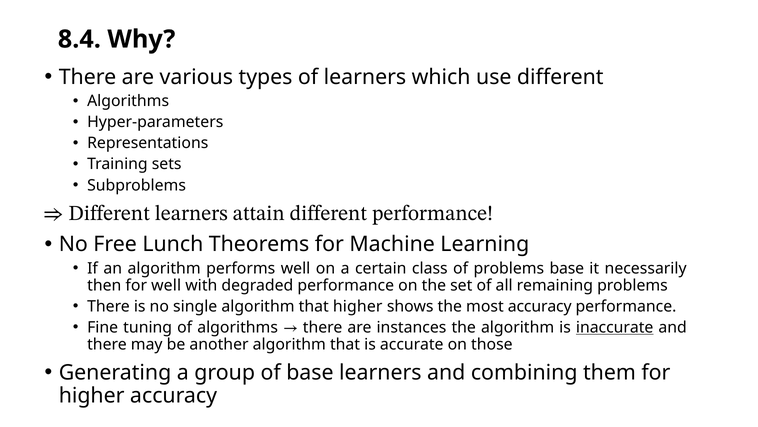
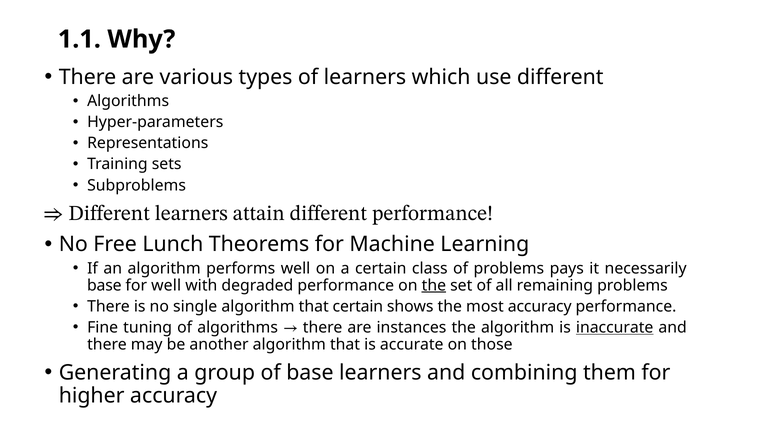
8.4: 8.4 -> 1.1 (79, 39)
problems base: base -> pays (567, 268)
then: then -> base (104, 285)
the underline: none -> present (434, 285)
that higher: higher -> certain (358, 306)
